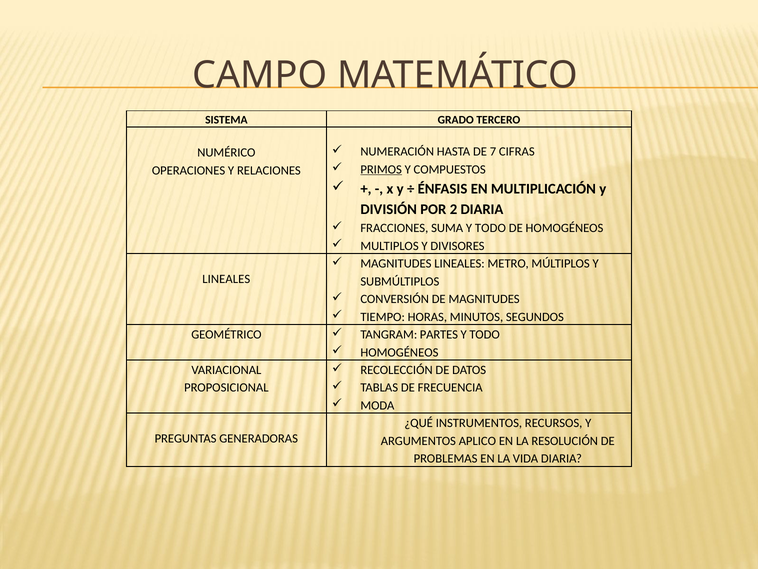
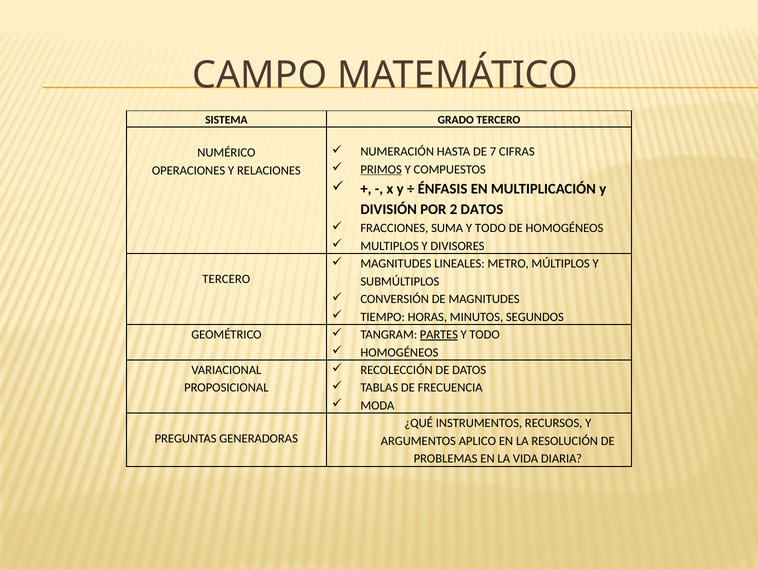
2 DIARIA: DIARIA -> DATOS (482, 209)
LINEALES: LINEALES -> TERCERO (226, 279)
PARTES underline: none -> present (439, 334)
